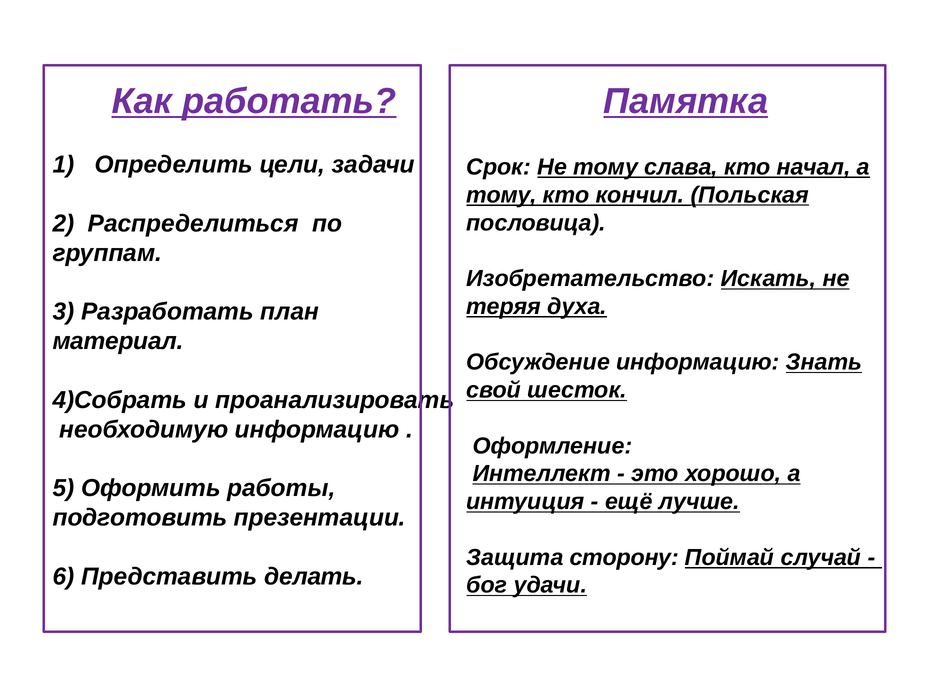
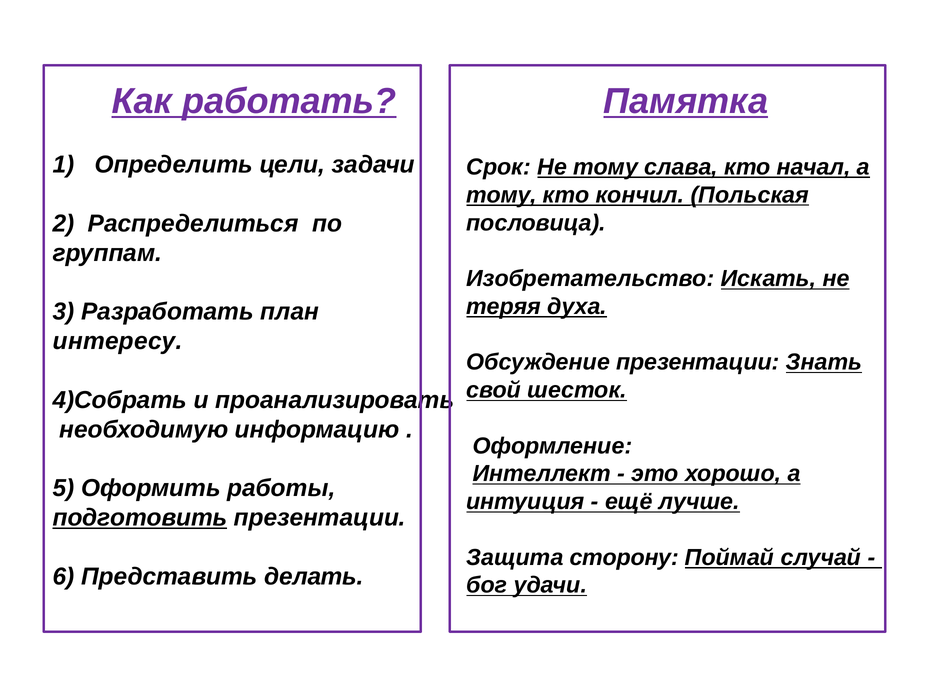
материал: материал -> интересу (118, 341)
Обсуждение информацию: информацию -> презентации (698, 362)
подготовить underline: none -> present (140, 518)
